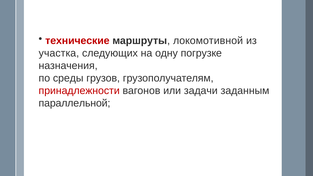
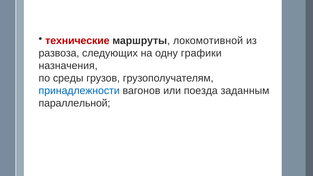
участка: участка -> развоза (59, 53)
погрузке: погрузке -> графики (201, 53)
принадлежности colour: red -> blue (79, 91)
задачи: задачи -> поезда (201, 91)
